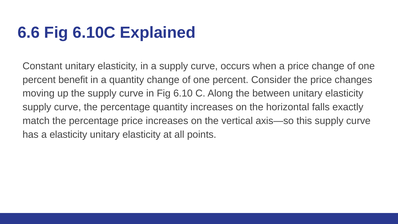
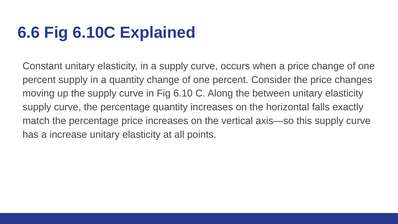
percent benefit: benefit -> supply (73, 80)
a elasticity: elasticity -> increase (68, 135)
